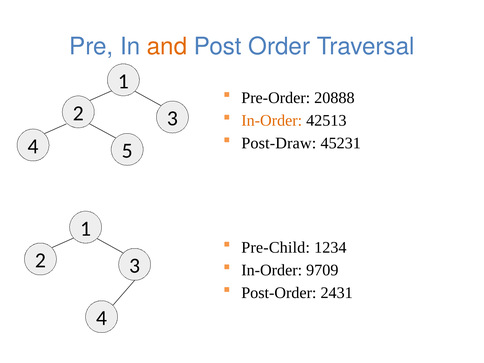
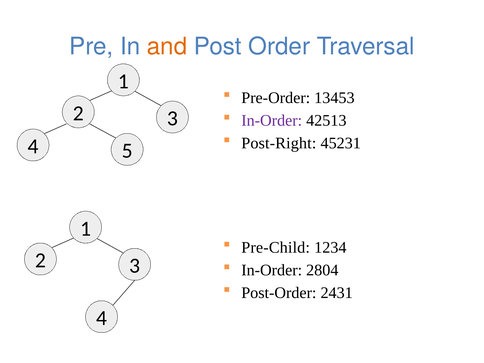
20888: 20888 -> 13453 (334, 98)
In-Order colour: orange -> purple (272, 121)
Post-Draw: Post-Draw -> Post-Right (279, 143)
9709: 9709 -> 2804 (322, 270)
